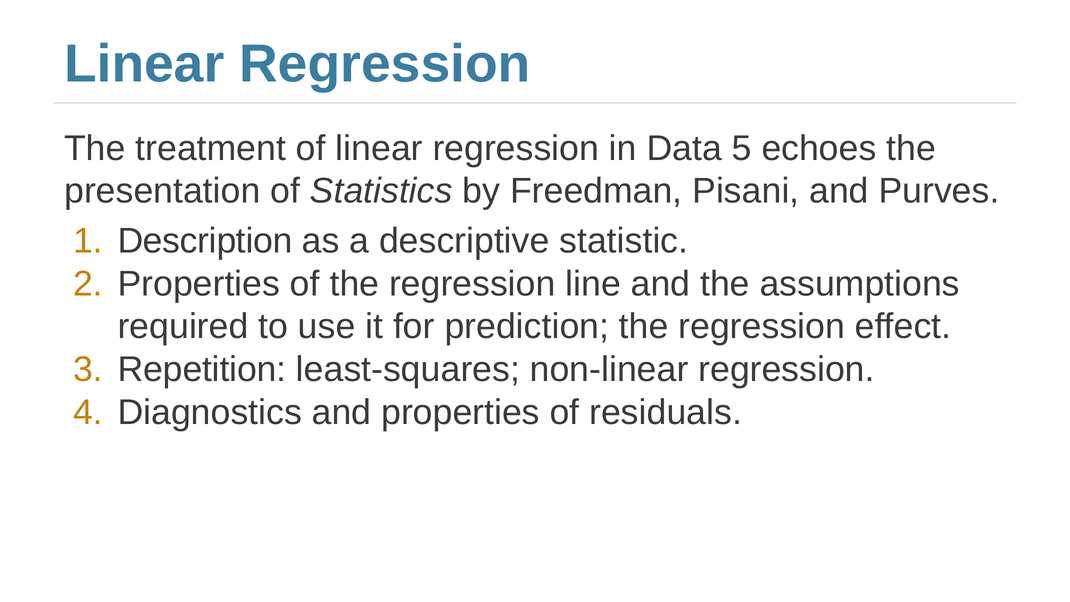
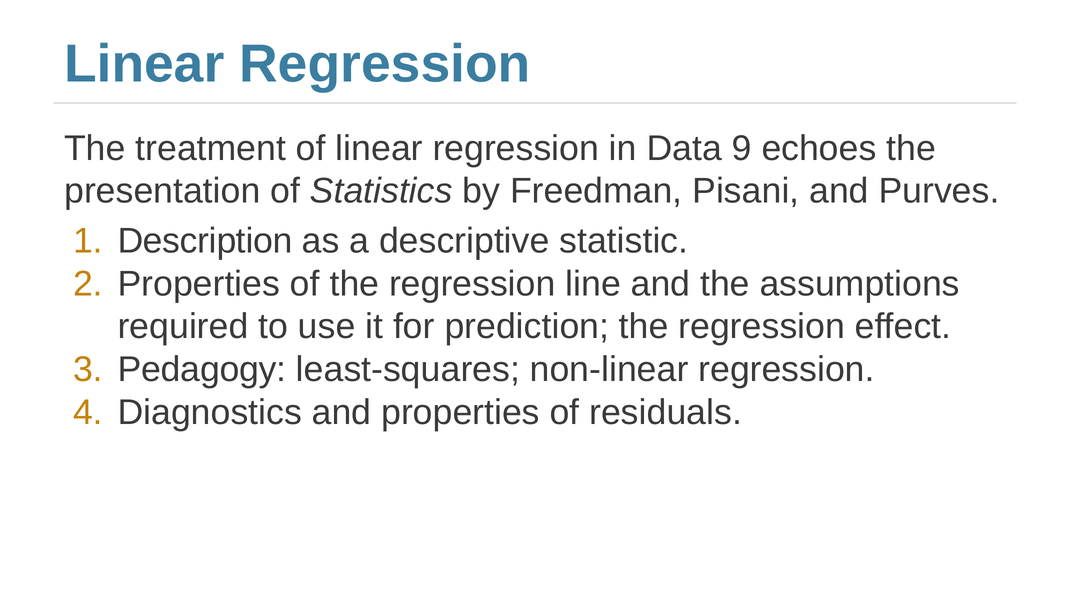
5: 5 -> 9 (742, 148)
Repetition: Repetition -> Pedagogy (202, 369)
